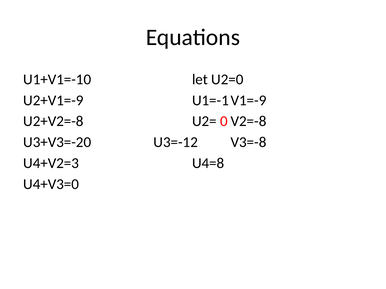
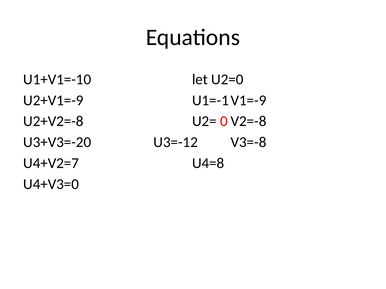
U4+V2=3: U4+V2=3 -> U4+V2=7 (51, 163)
